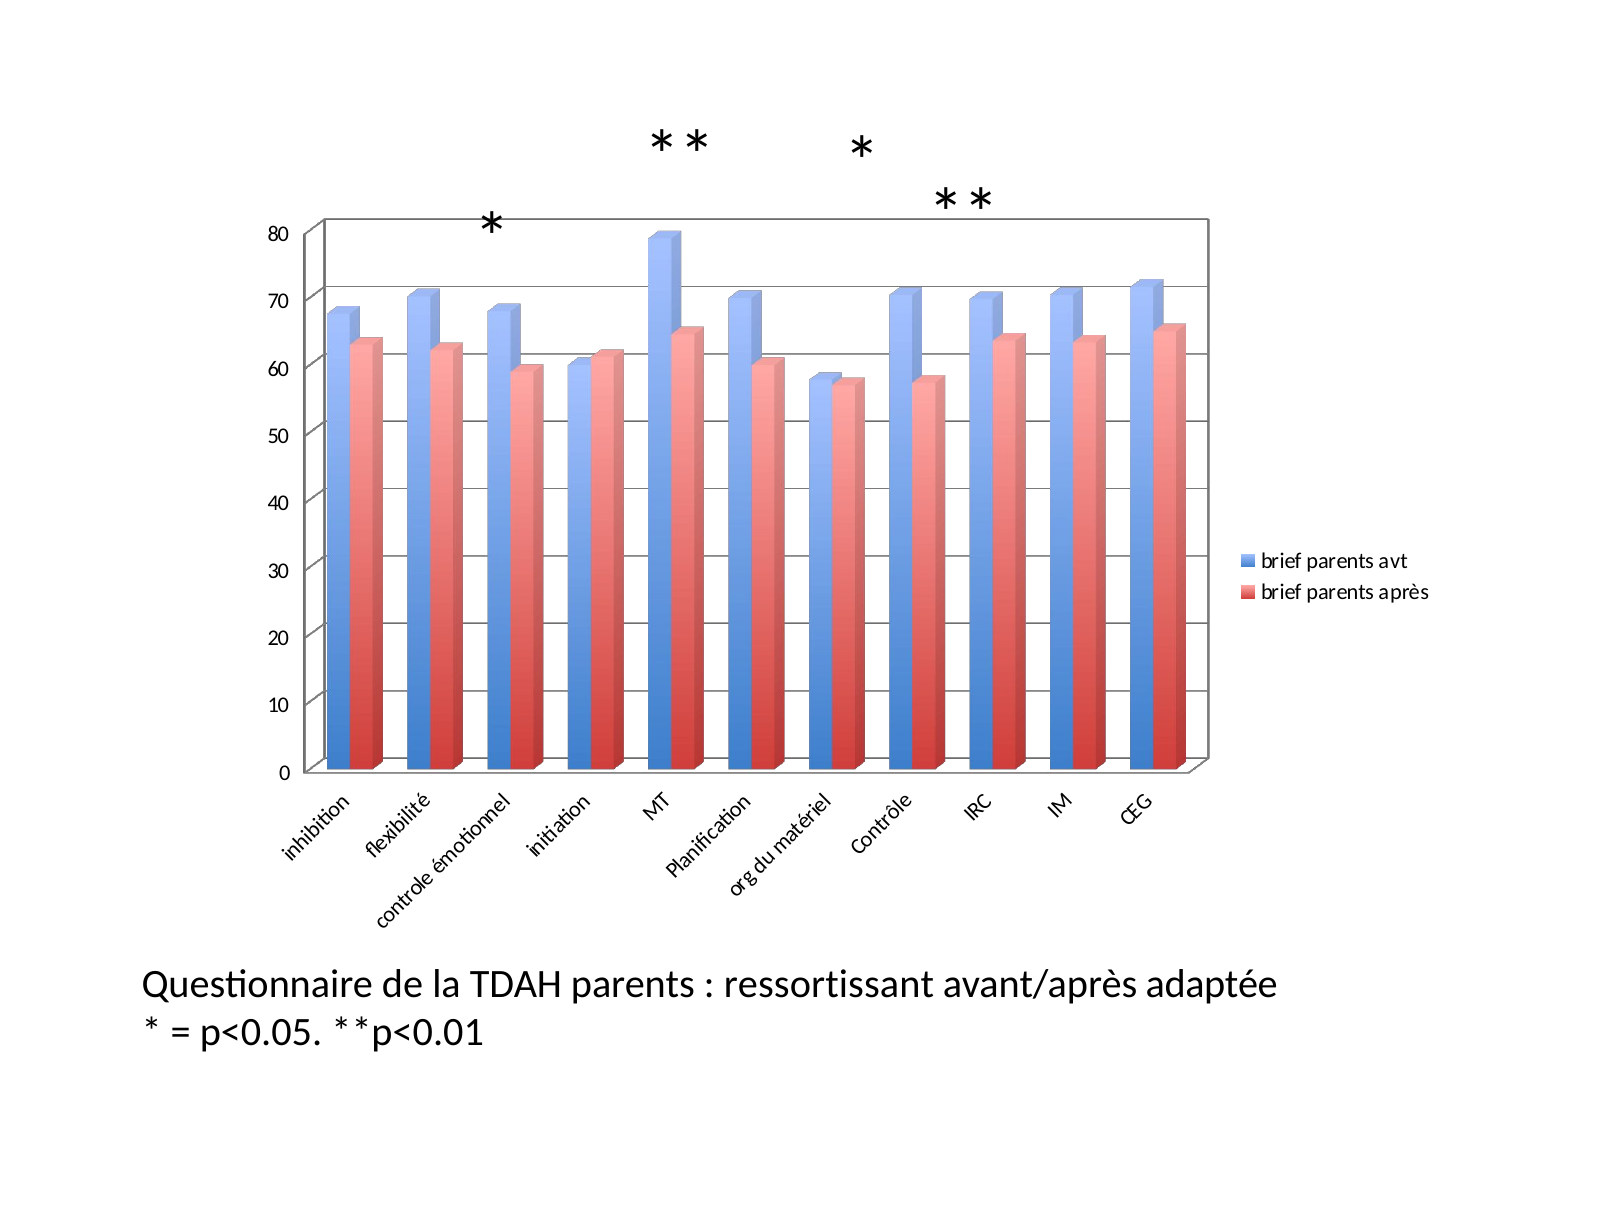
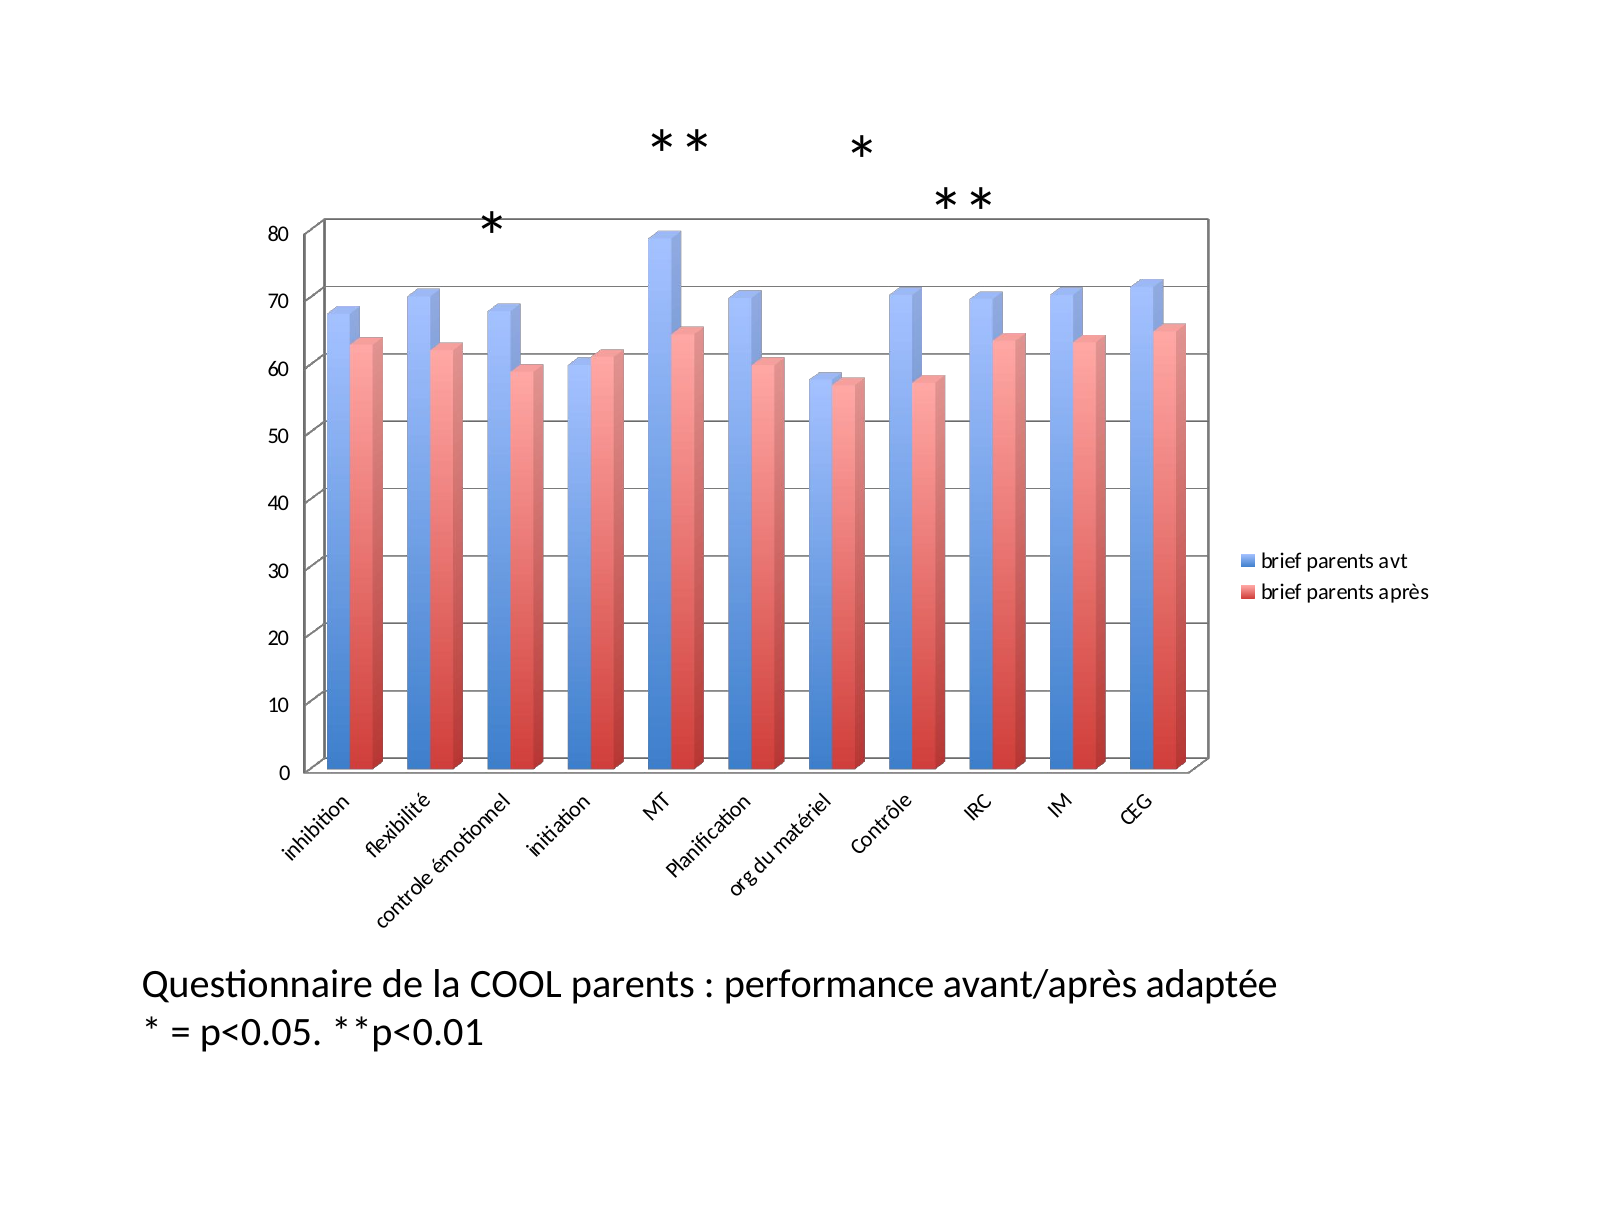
TDAH: TDAH -> COOL (516, 985)
ressortissant: ressortissant -> performance (829, 985)
